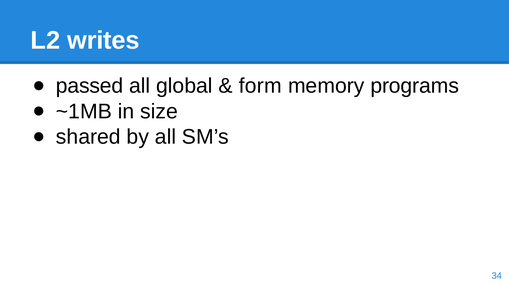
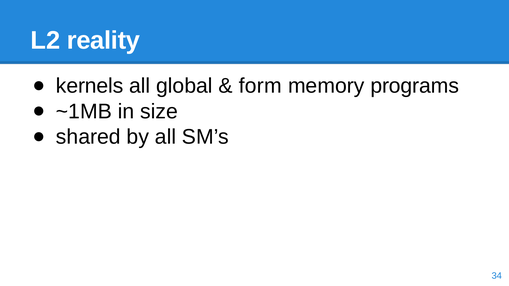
writes: writes -> reality (103, 41)
passed: passed -> kernels (90, 86)
